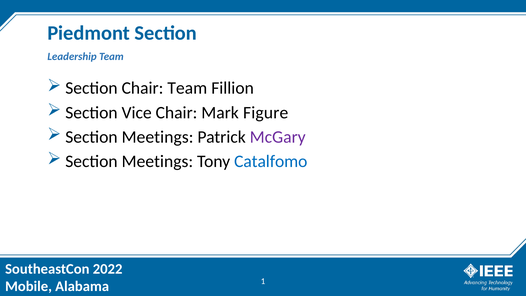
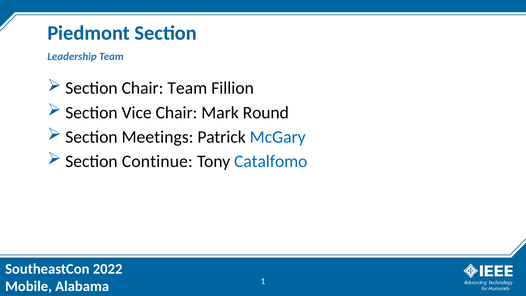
Figure: Figure -> Round (266, 113)
McGary colour: purple -> blue (278, 137)
Meetings: Meetings -> Continue (157, 161)
